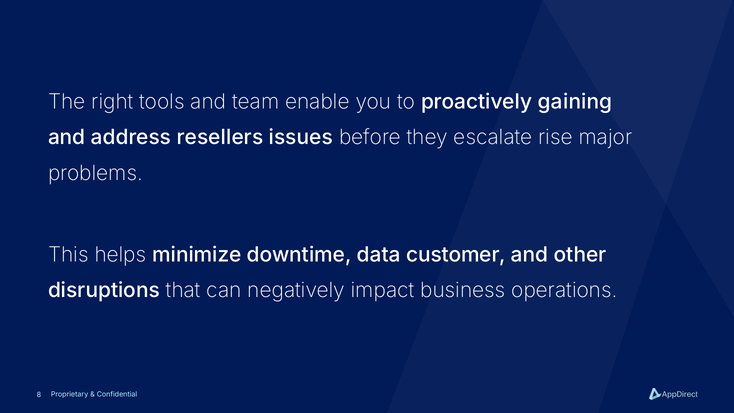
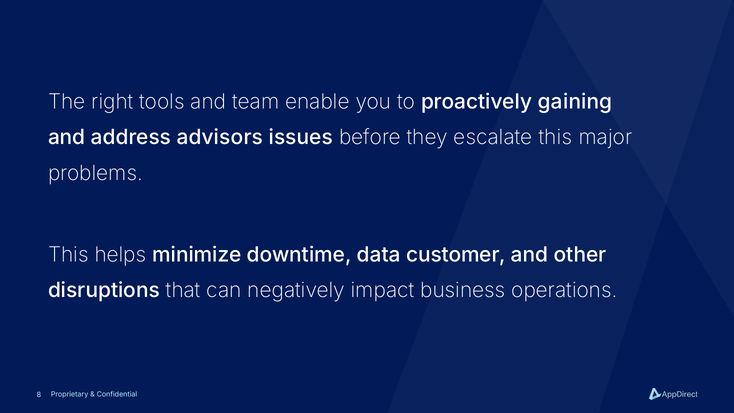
resellers: resellers -> advisors (220, 138)
escalate rise: rise -> this (555, 138)
